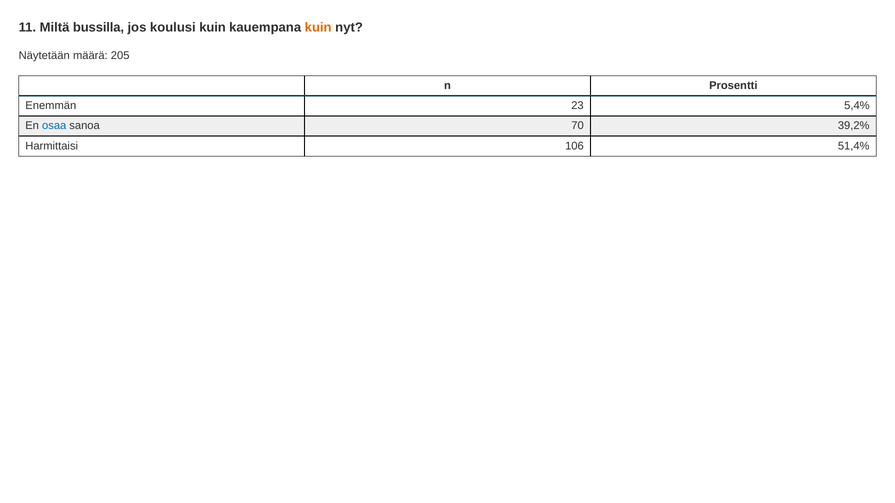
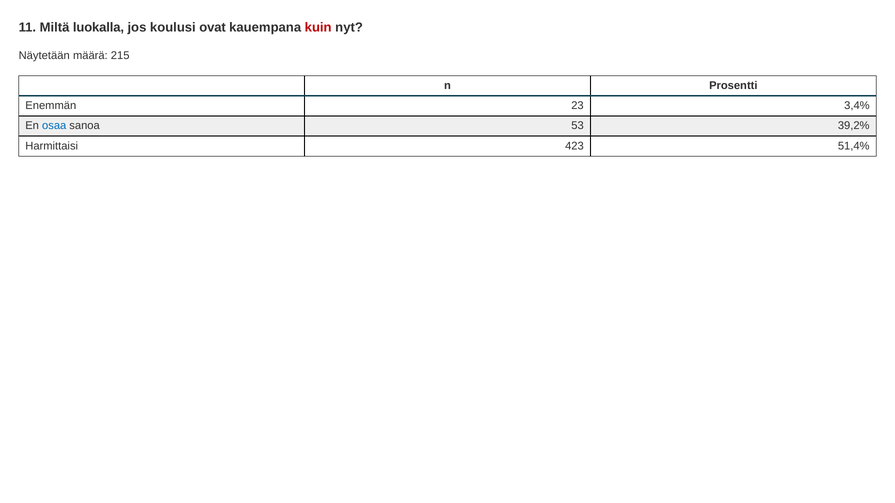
bussilla: bussilla -> luokalla (99, 27)
koulusi kuin: kuin -> ovat (213, 27)
kuin colour: orange -> red (318, 27)
205: 205 -> 215 (120, 56)
5,4%: 5,4% -> 3,4% (857, 106)
70: 70 -> 53 (578, 126)
106: 106 -> 423 (574, 146)
